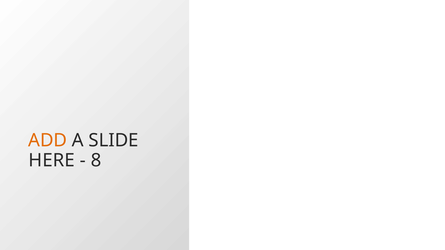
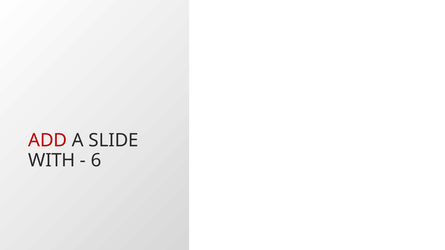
ADD colour: orange -> red (48, 141)
HERE: HERE -> WITH (52, 161)
8: 8 -> 6 (96, 161)
